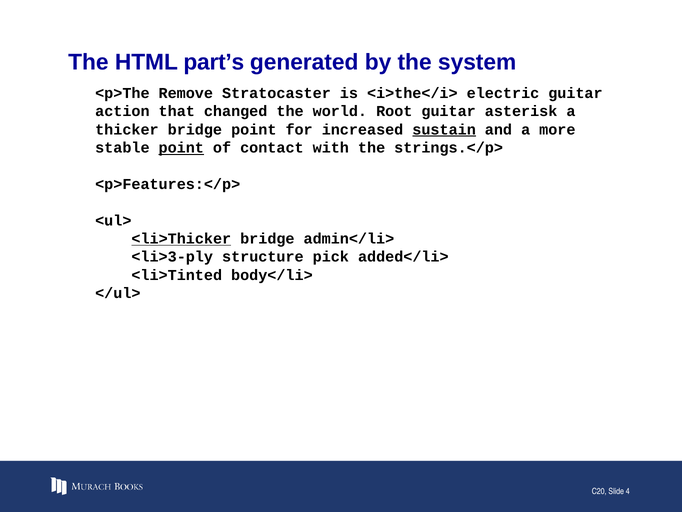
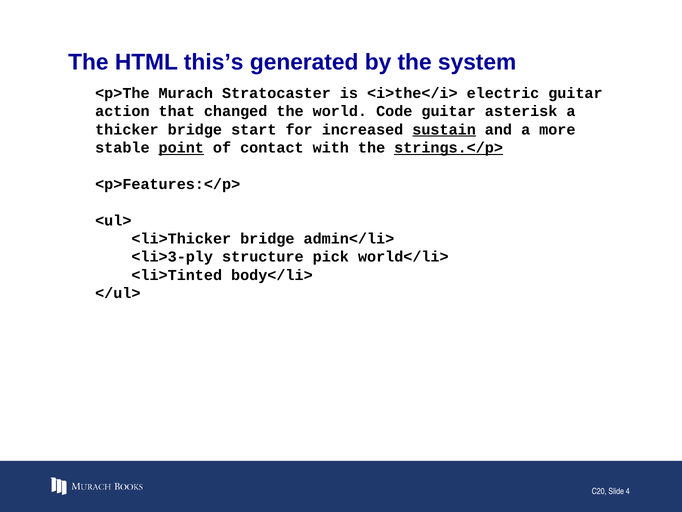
part’s: part’s -> this’s (214, 62)
Remove: Remove -> Murach (186, 93)
Root: Root -> Code (394, 111)
bridge point: point -> start (254, 129)
strings.</p> underline: none -> present (449, 148)
<li>Thicker underline: present -> none (181, 239)
added</li>: added</li> -> world</li> (403, 257)
